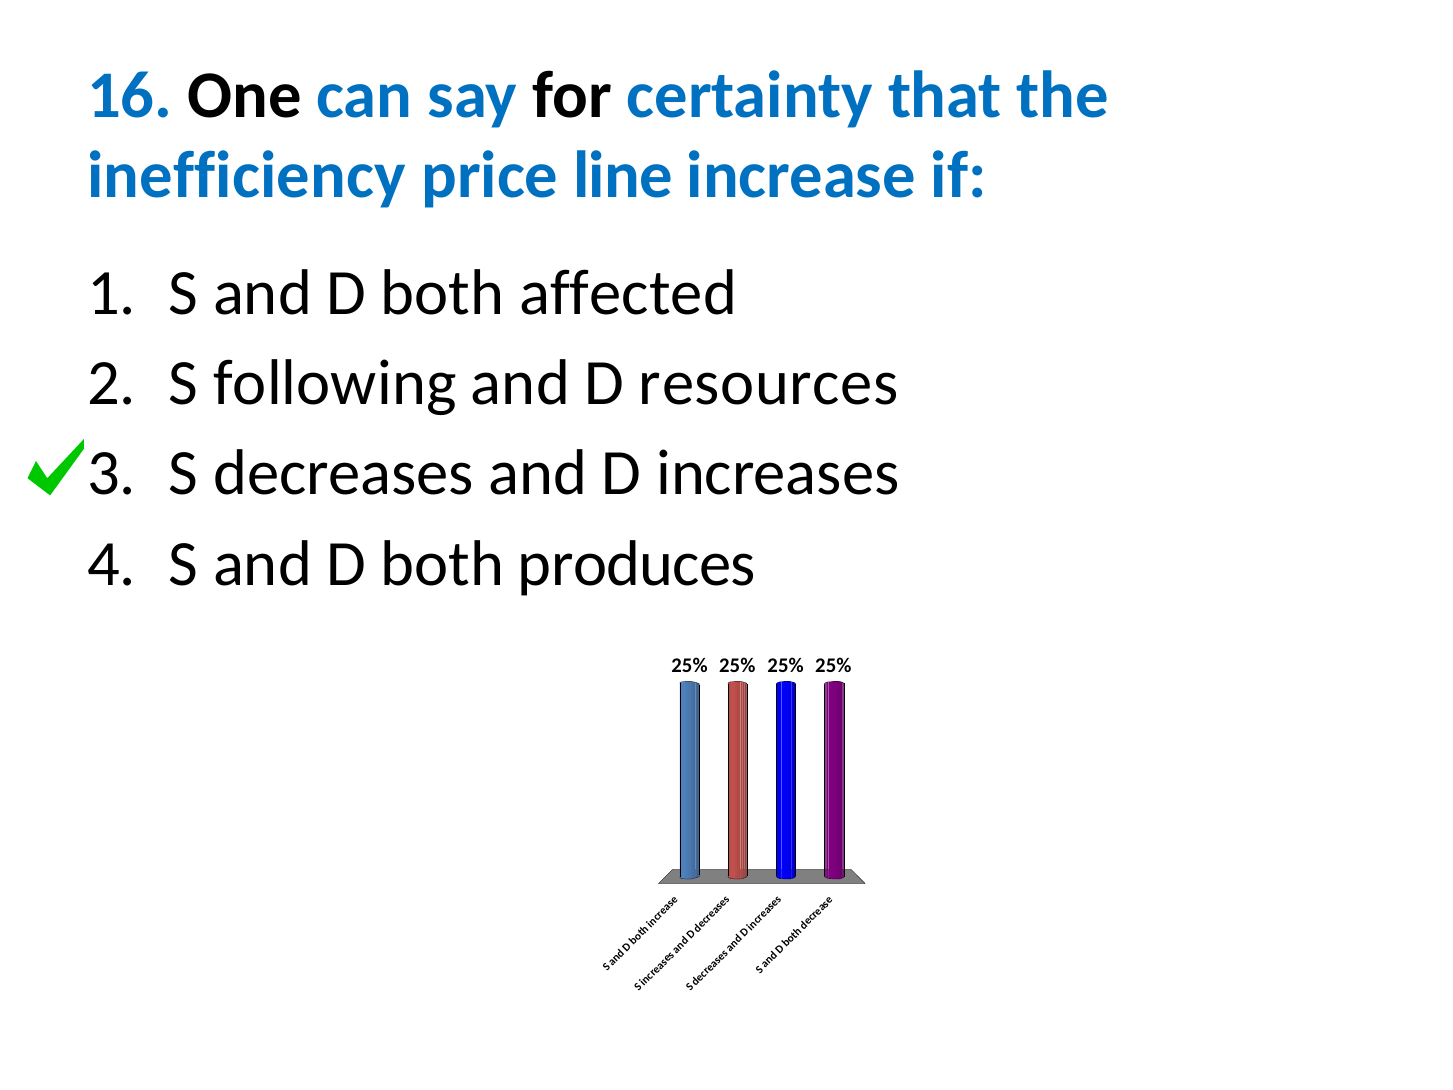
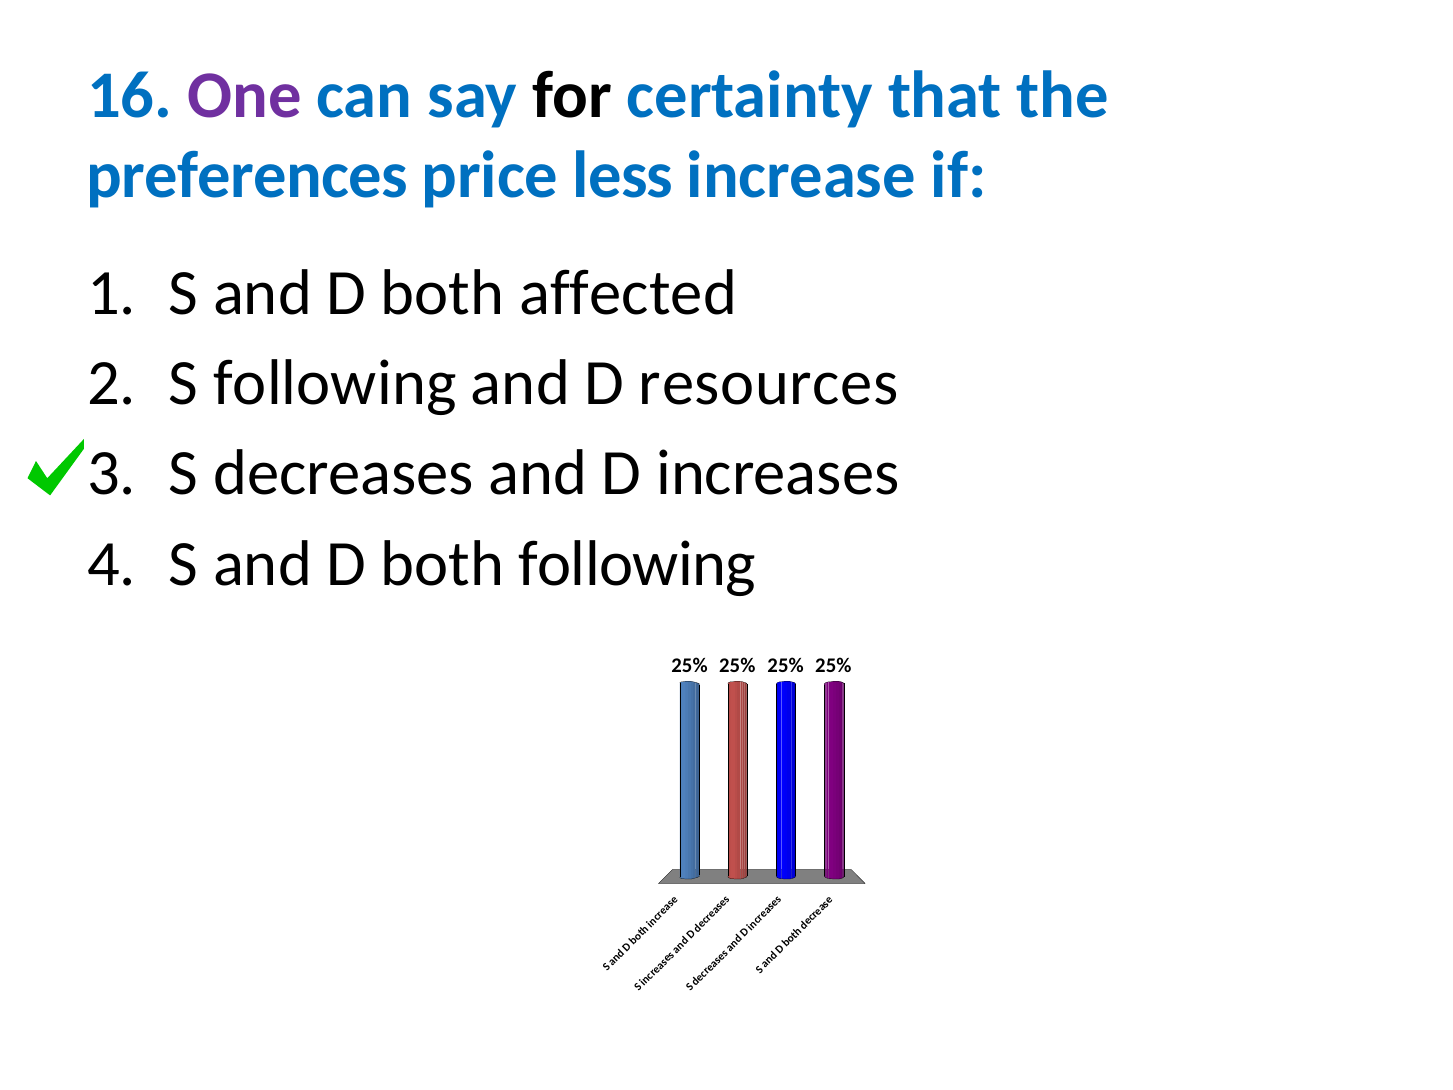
One colour: black -> purple (244, 95)
inefficiency: inefficiency -> preferences (247, 175)
line: line -> less (623, 175)
both produces: produces -> following (637, 564)
